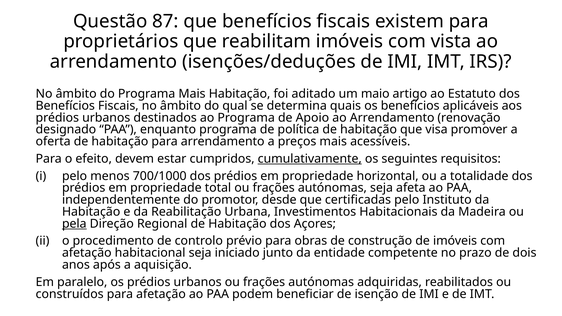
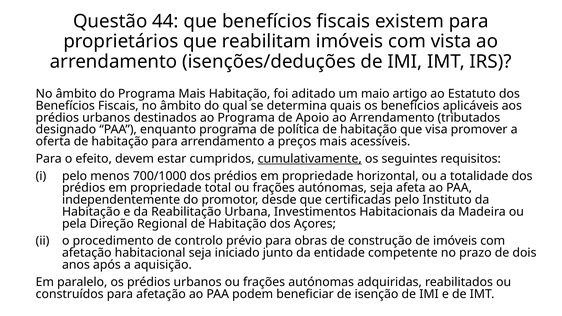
87: 87 -> 44 (165, 21)
renovação: renovação -> tributados (469, 118)
pela underline: present -> none (74, 224)
